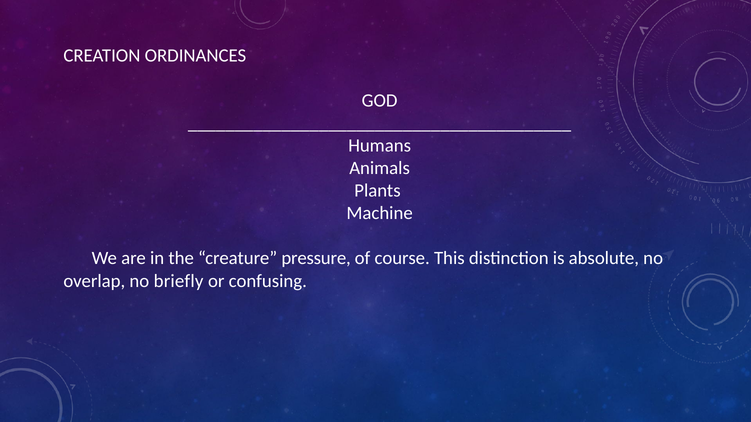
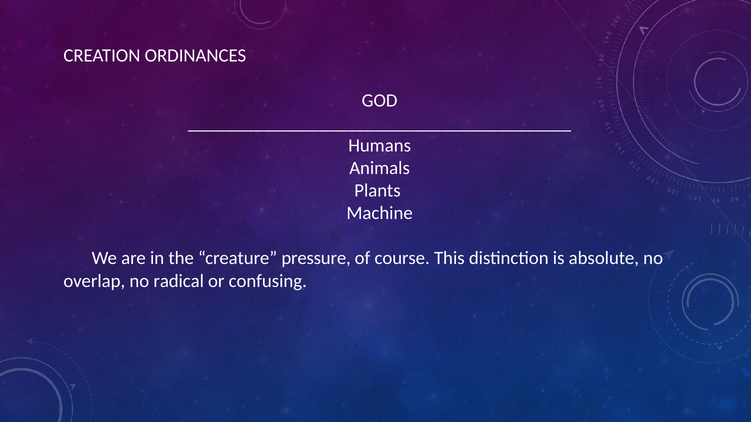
briefly: briefly -> radical (179, 281)
